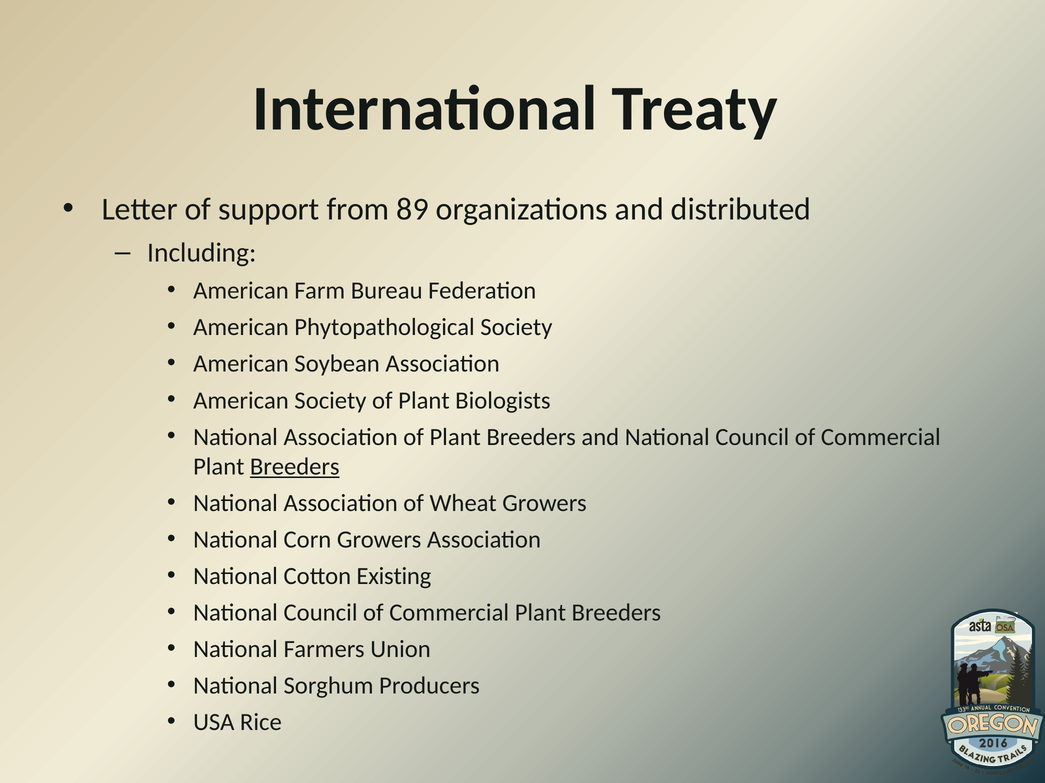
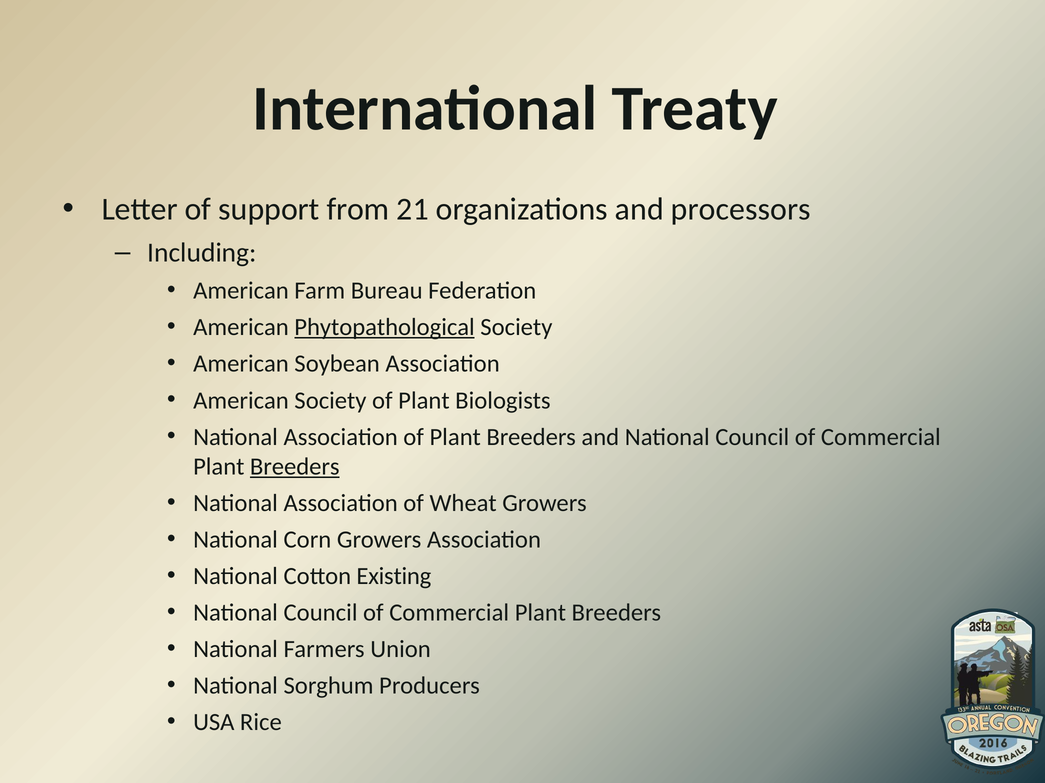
89: 89 -> 21 (413, 209)
distributed: distributed -> processors (741, 209)
Phytopathological underline: none -> present (385, 328)
